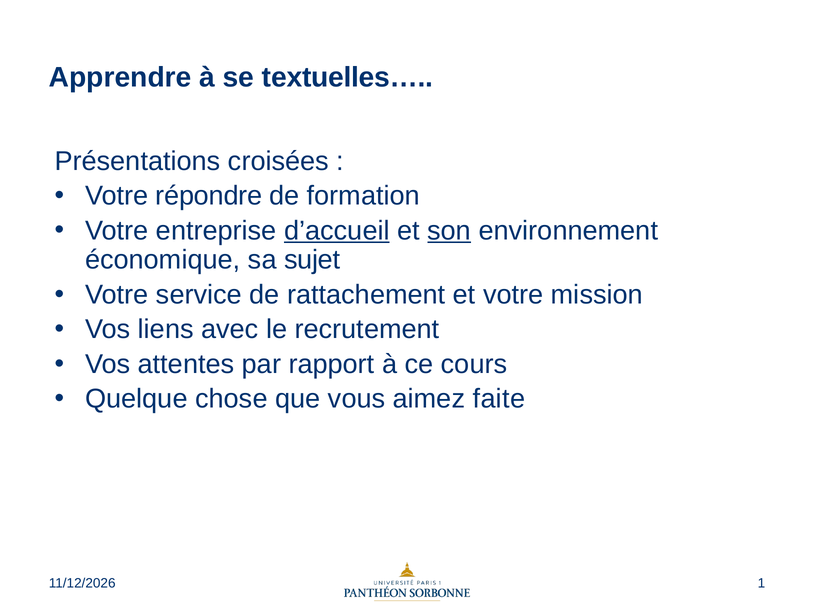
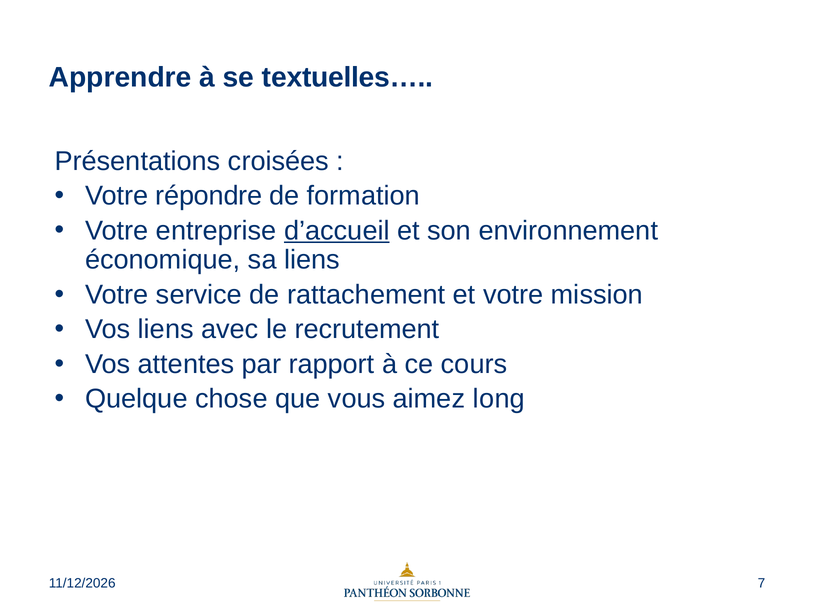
son underline: present -> none (449, 230)
sa sujet: sujet -> liens (312, 260)
faite: faite -> long (499, 399)
1: 1 -> 7 (761, 583)
